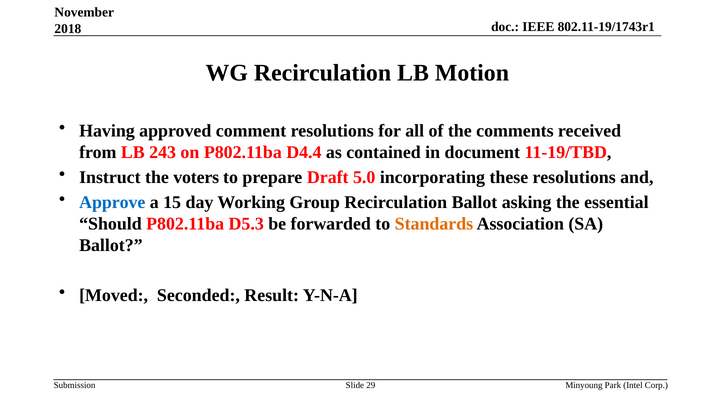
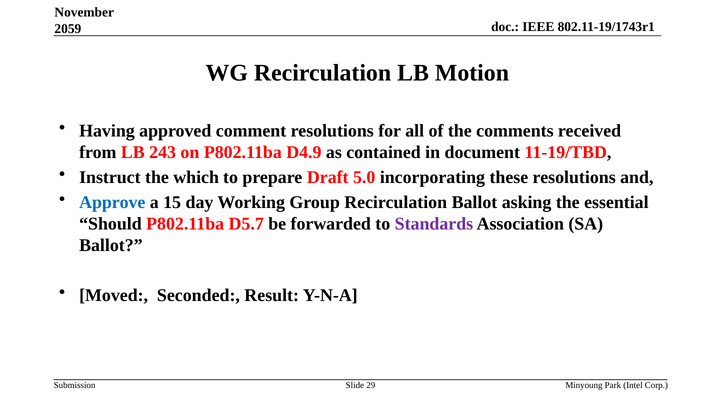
2018: 2018 -> 2059 (68, 29)
D4.4: D4.4 -> D4.9 (304, 152)
voters: voters -> which (196, 177)
D5.3: D5.3 -> D5.7 (246, 224)
Standards colour: orange -> purple (434, 224)
